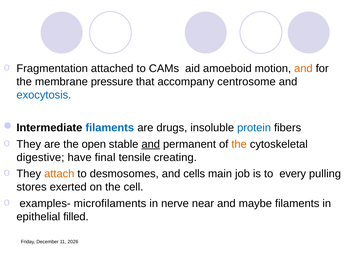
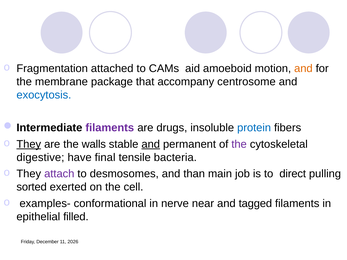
pressure: pressure -> package (112, 82)
filaments colour: blue -> purple (110, 128)
They underline: none -> present (29, 144)
open: open -> walls (94, 144)
the colour: orange -> purple (239, 144)
creating: creating -> bacteria (175, 158)
attach colour: orange -> purple (59, 174)
cells: cells -> than (194, 174)
every: every -> direct (293, 174)
stores: stores -> sorted (32, 187)
microfilaments: microfilaments -> conformational (110, 204)
maybe: maybe -> tagged (255, 204)
